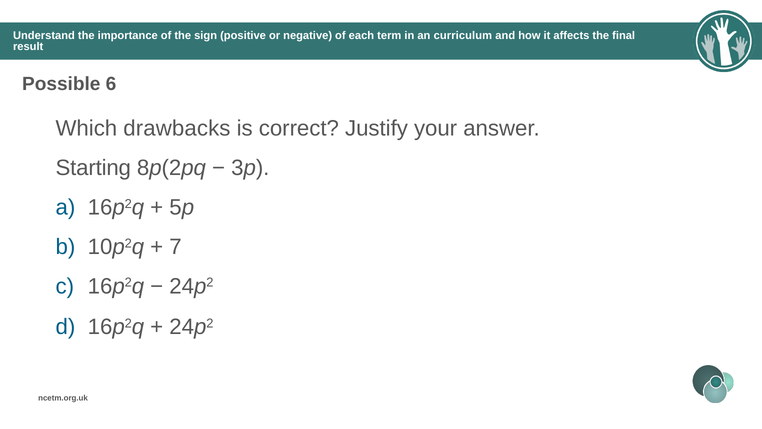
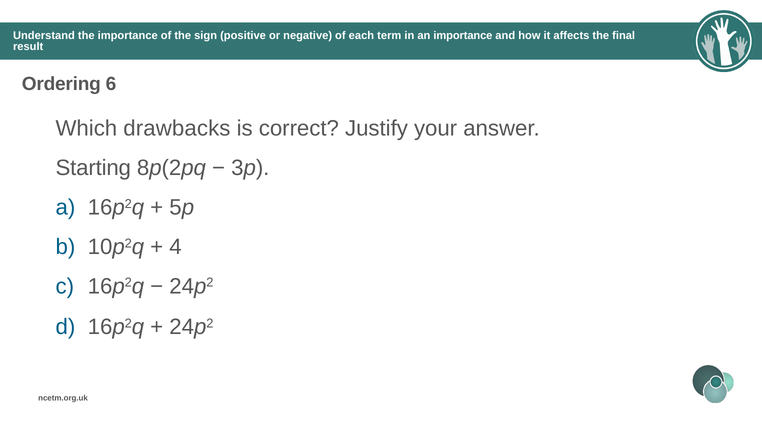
an curriculum: curriculum -> importance (463, 36)
Possible: Possible -> Ordering (61, 84)
7: 7 -> 4 (176, 247)
